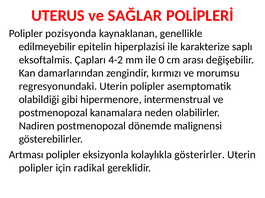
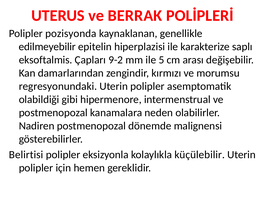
SAĞLAR: SAĞLAR -> BERRAK (135, 16)
4-2: 4-2 -> 9-2 (116, 60)
0: 0 -> 5 (161, 60)
Artması: Artması -> Belirtisi (26, 155)
gösterirler: gösterirler -> küçülebilir (200, 155)
radikal: radikal -> hemen (89, 168)
